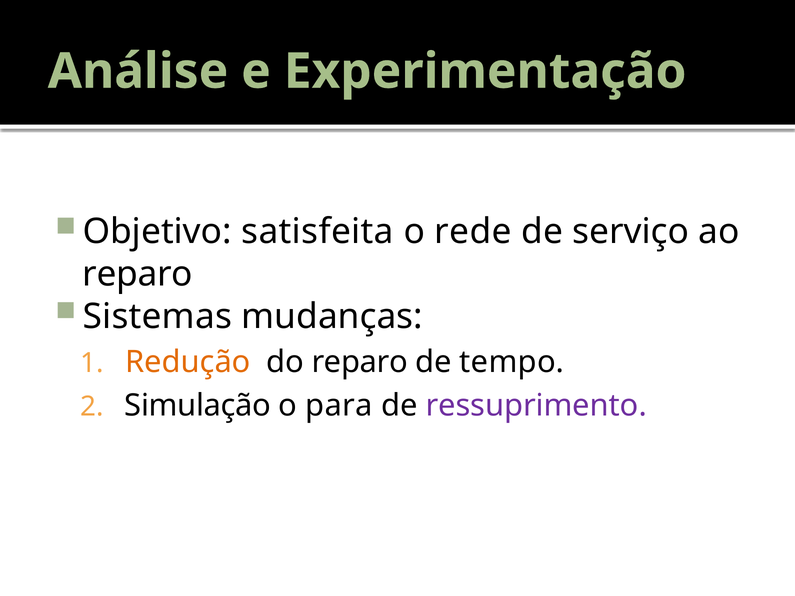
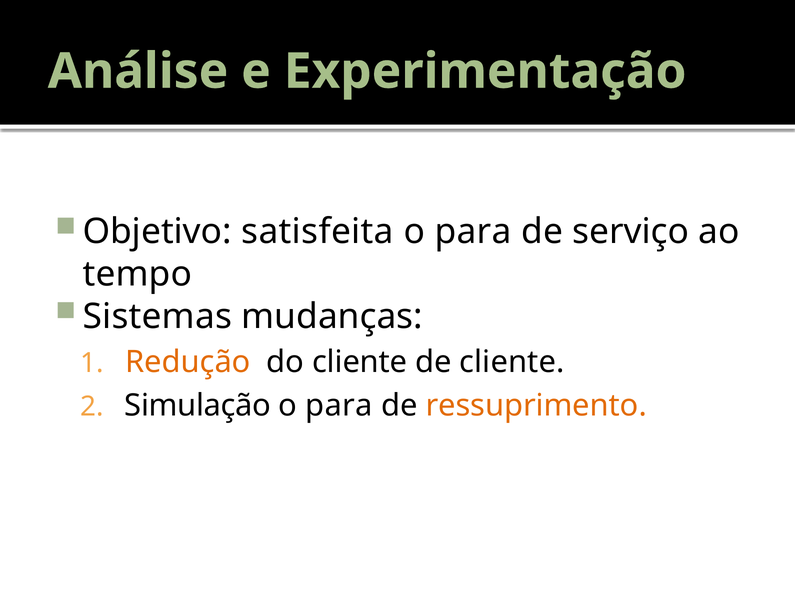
rede: rede -> para (473, 232)
reparo: reparo -> tempo (137, 274)
do reparo: reparo -> cliente (360, 362)
de tempo: tempo -> cliente (512, 362)
ressuprimento colour: purple -> orange (536, 406)
